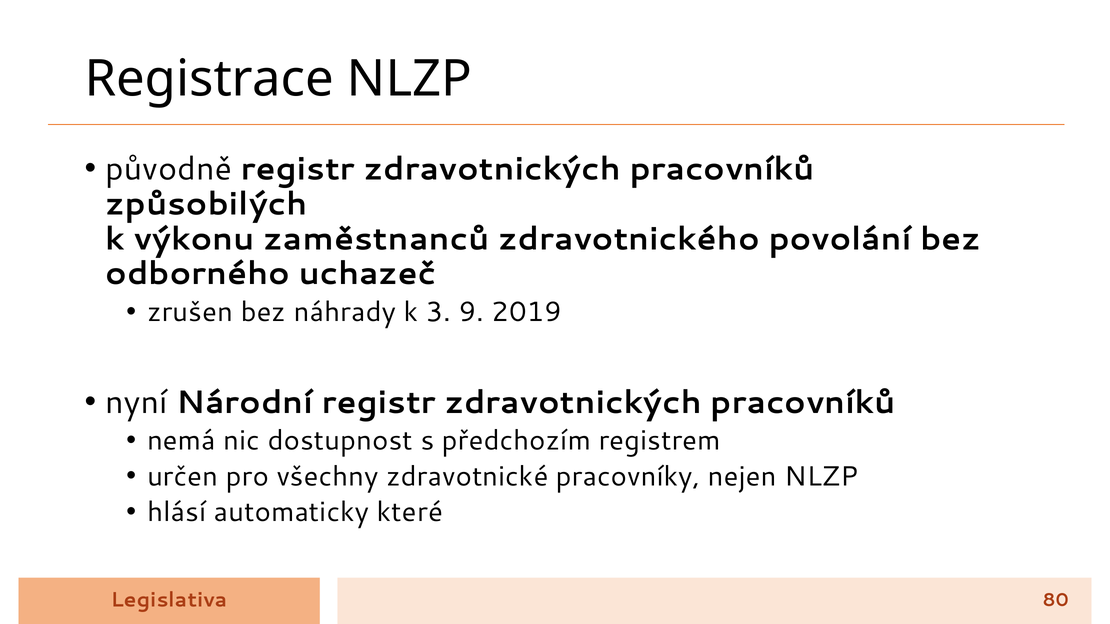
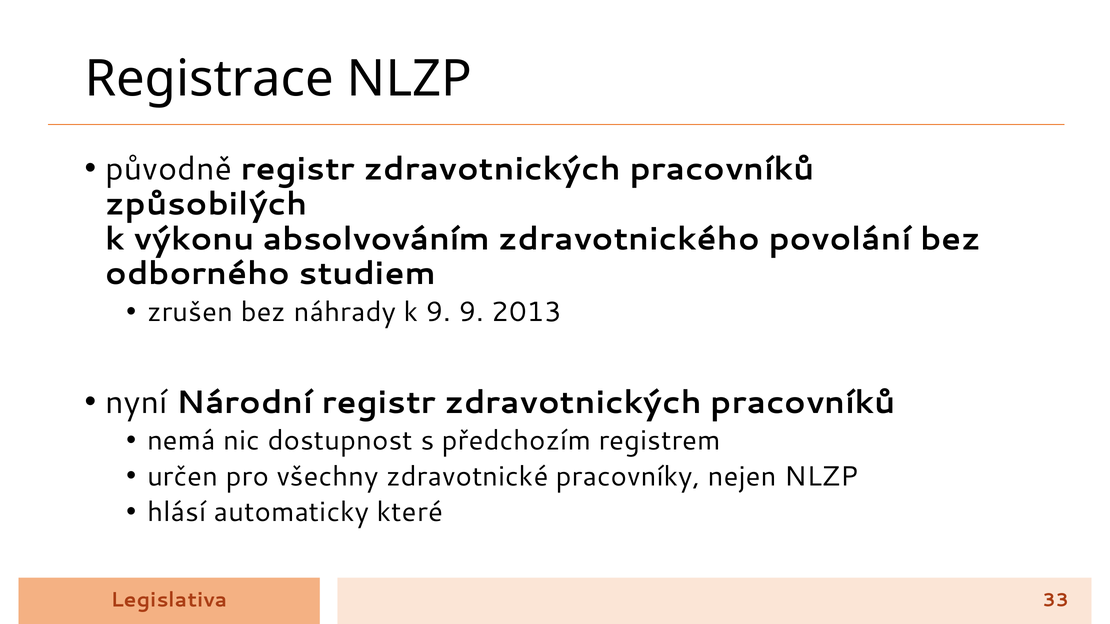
zaměstnanců: zaměstnanců -> absolvováním (377, 239)
uchazeč: uchazeč -> studiem (367, 274)
k 3: 3 -> 9 (438, 312)
2019: 2019 -> 2013 (527, 312)
80: 80 -> 33 (1056, 601)
